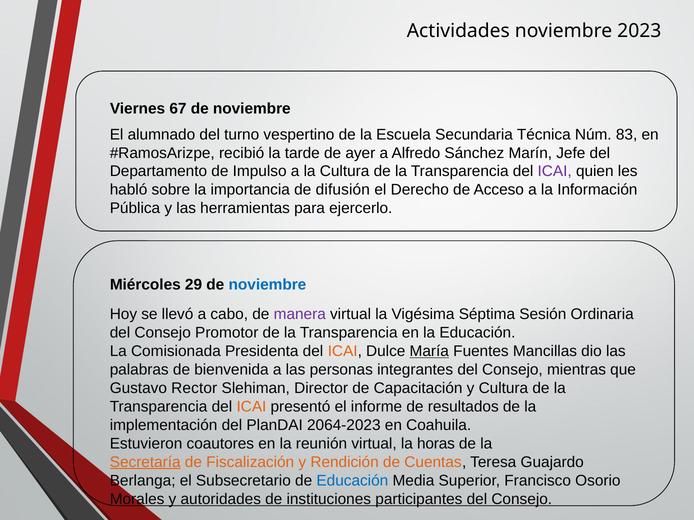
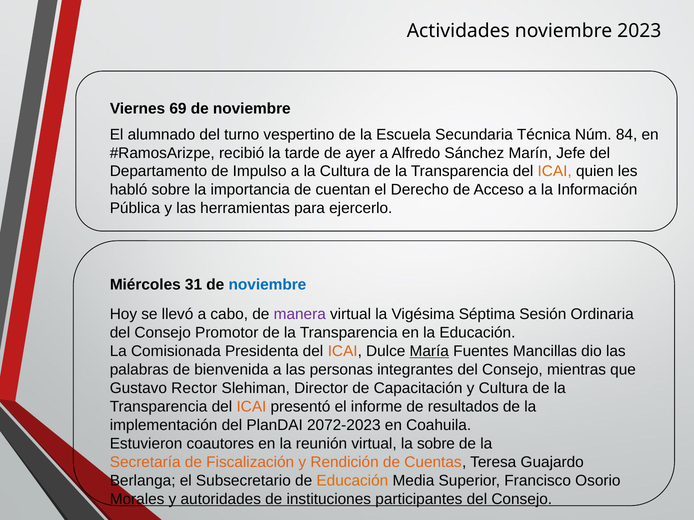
67: 67 -> 69 (178, 109)
83: 83 -> 84 (627, 135)
ICAI colour: purple -> orange (555, 172)
difusión: difusión -> cuentan (343, 190)
29: 29 -> 31 (194, 285)
2064-2023: 2064-2023 -> 2072-2023 (344, 425)
la horas: horas -> sobre (436, 444)
Secretaría underline: present -> none (145, 462)
Educación colour: blue -> orange (352, 481)
